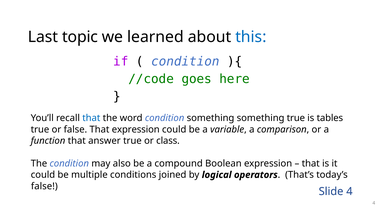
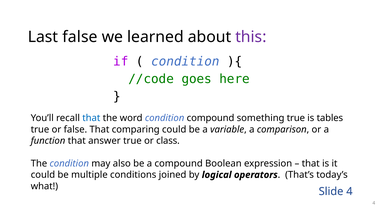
Last topic: topic -> false (80, 37)
this colour: blue -> purple (251, 37)
condition something: something -> compound (211, 118)
That expression: expression -> comparing (136, 129)
false: false -> what (44, 186)
